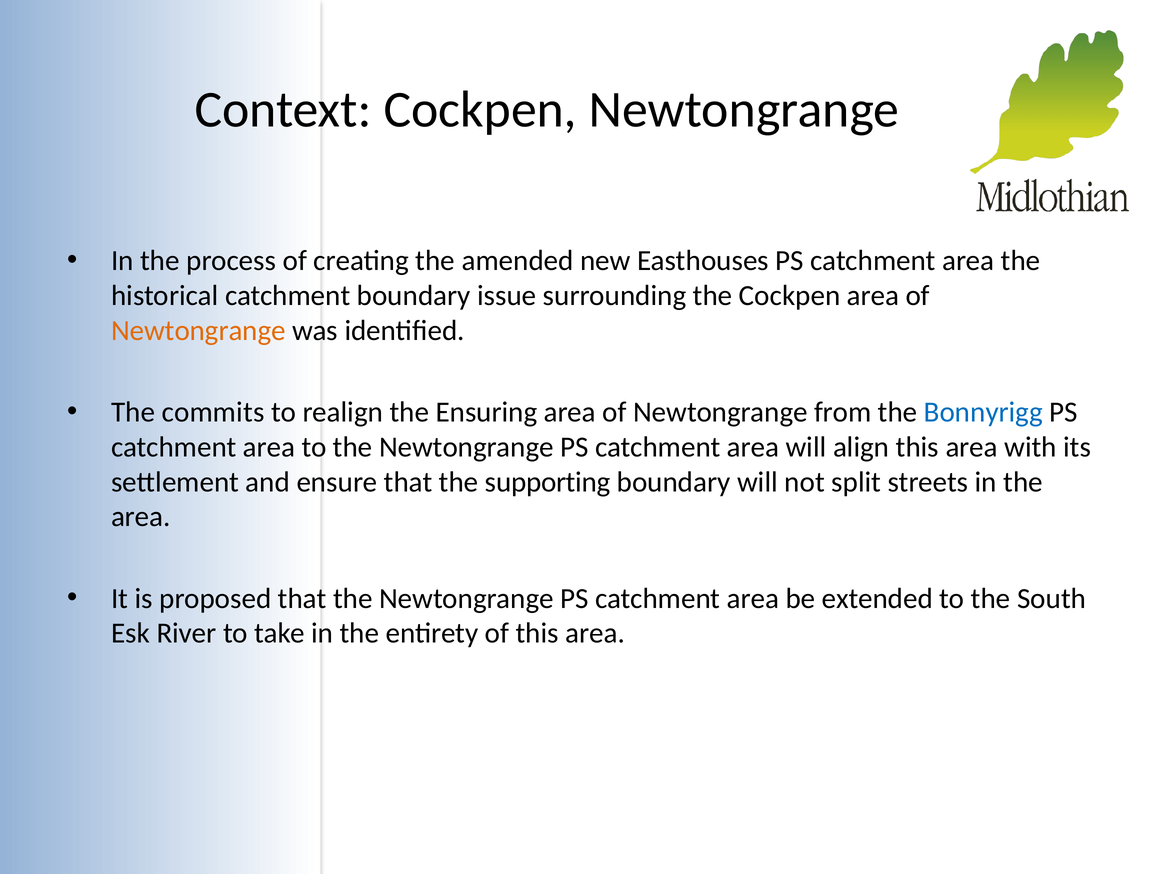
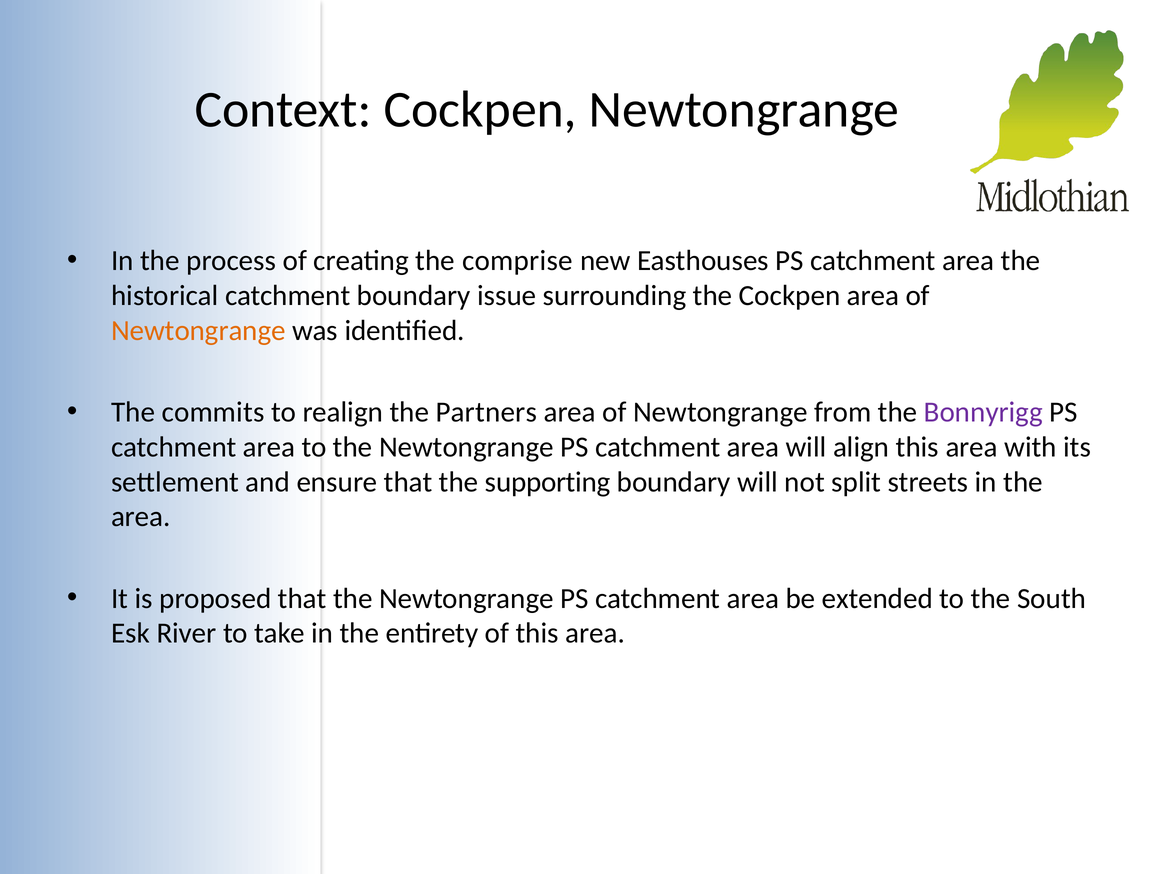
amended: amended -> comprise (518, 260)
Ensuring: Ensuring -> Partners (486, 412)
Bonnyrigg colour: blue -> purple (983, 412)
